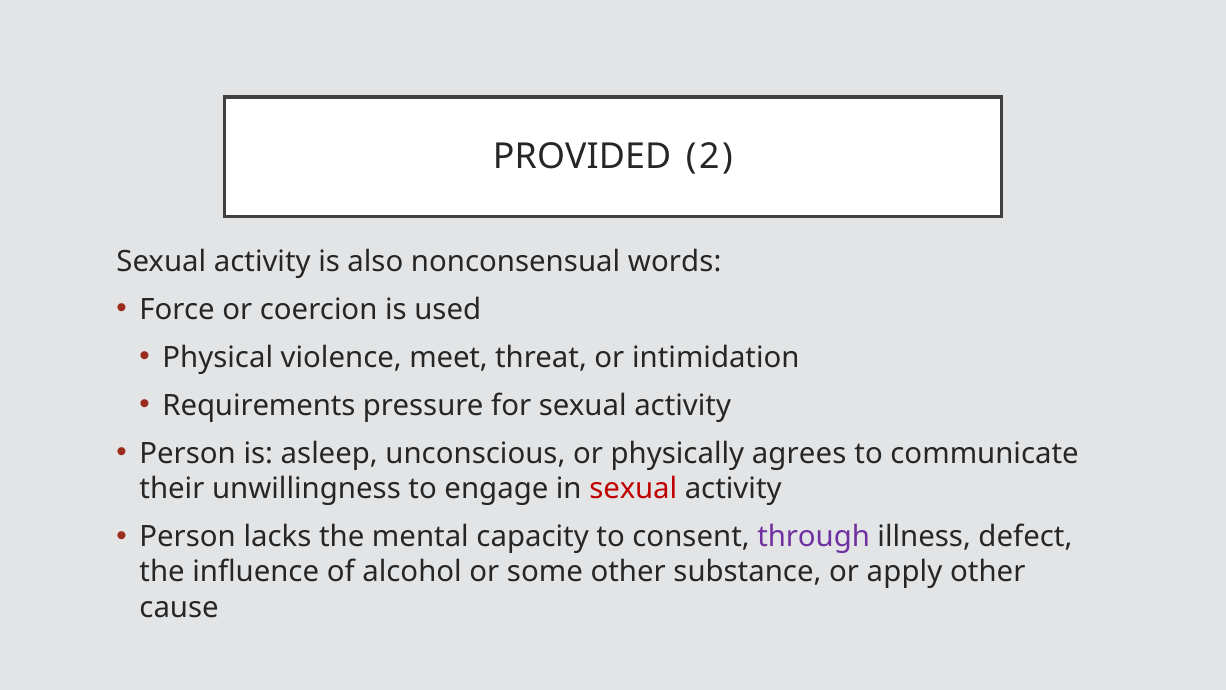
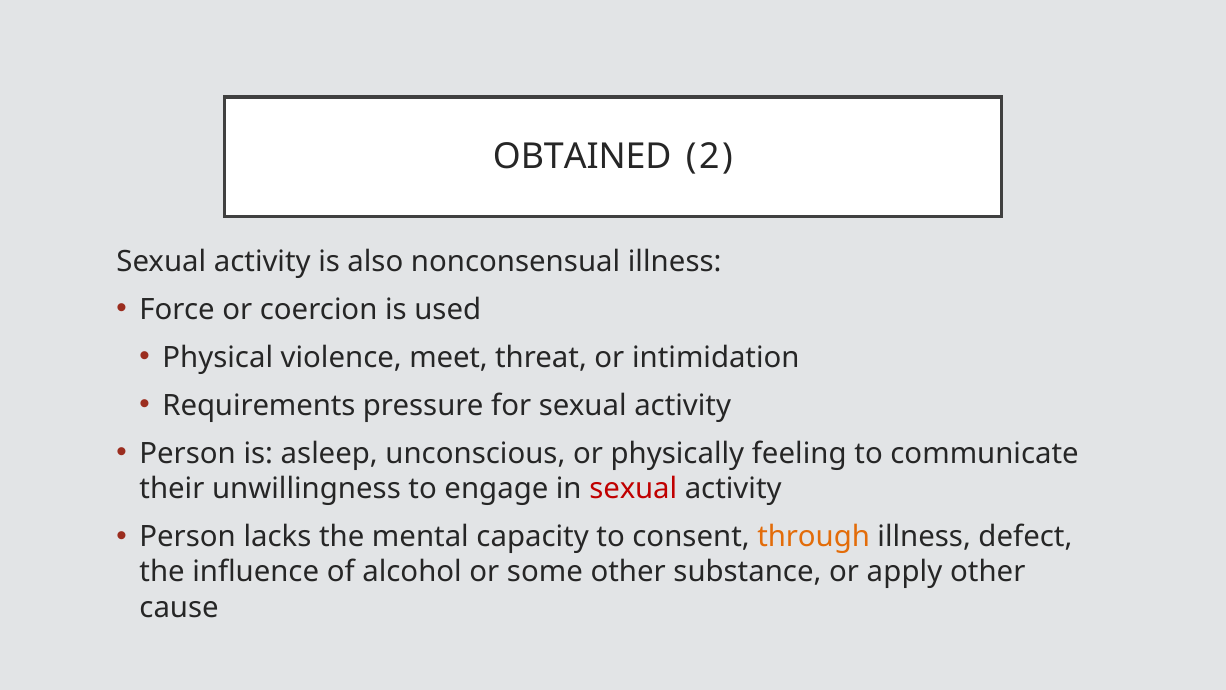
PROVIDED: PROVIDED -> OBTAINED (582, 157)
nonconsensual words: words -> illness (675, 261)
agrees: agrees -> feeling (799, 453)
through colour: purple -> orange (814, 537)
